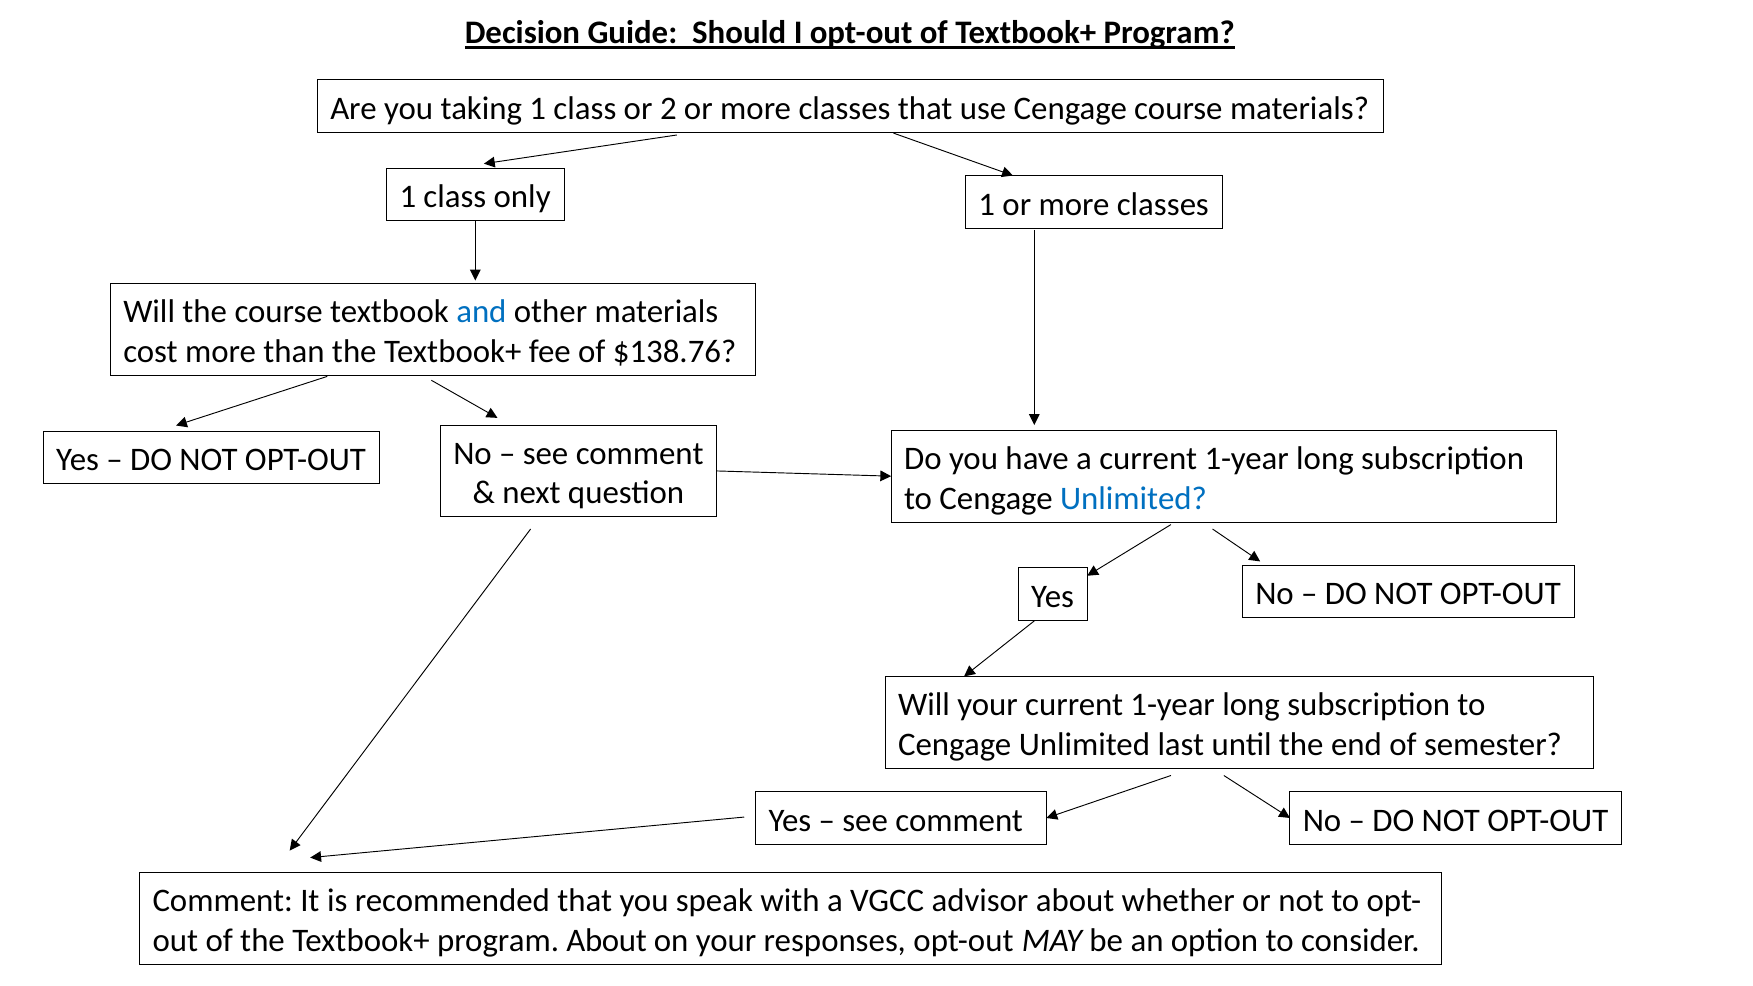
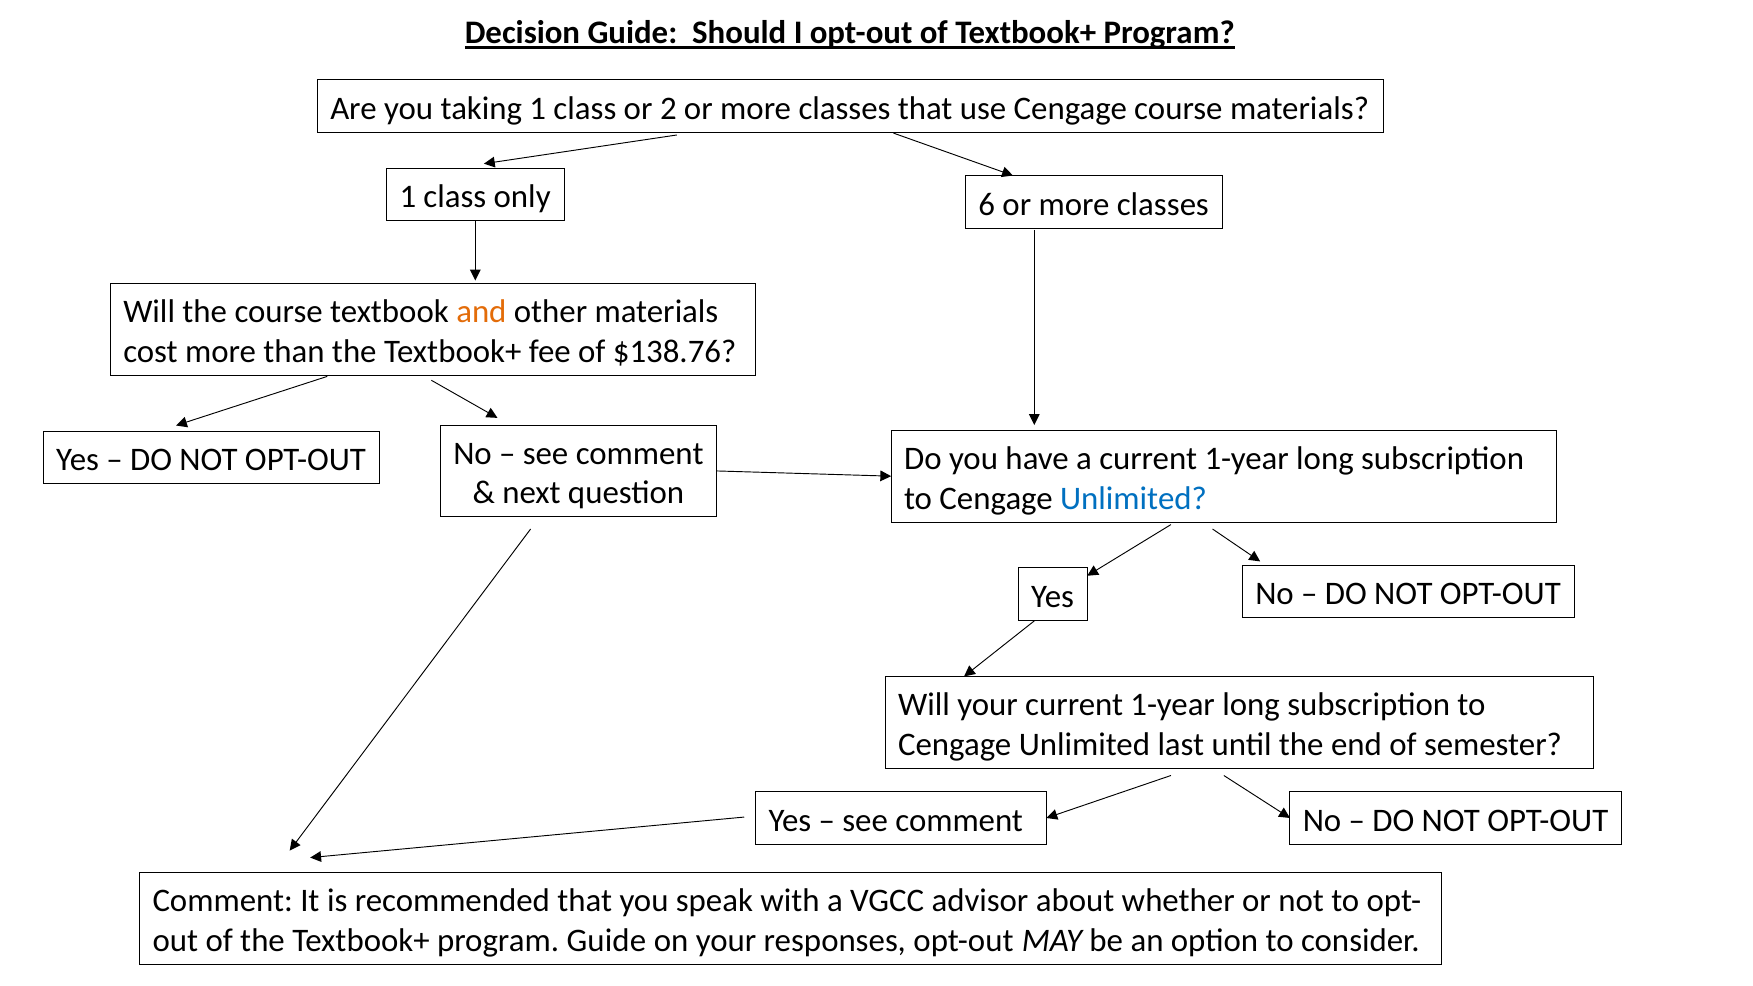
only 1: 1 -> 6 (987, 204)
and colour: blue -> orange (481, 312)
program About: About -> Guide (606, 941)
